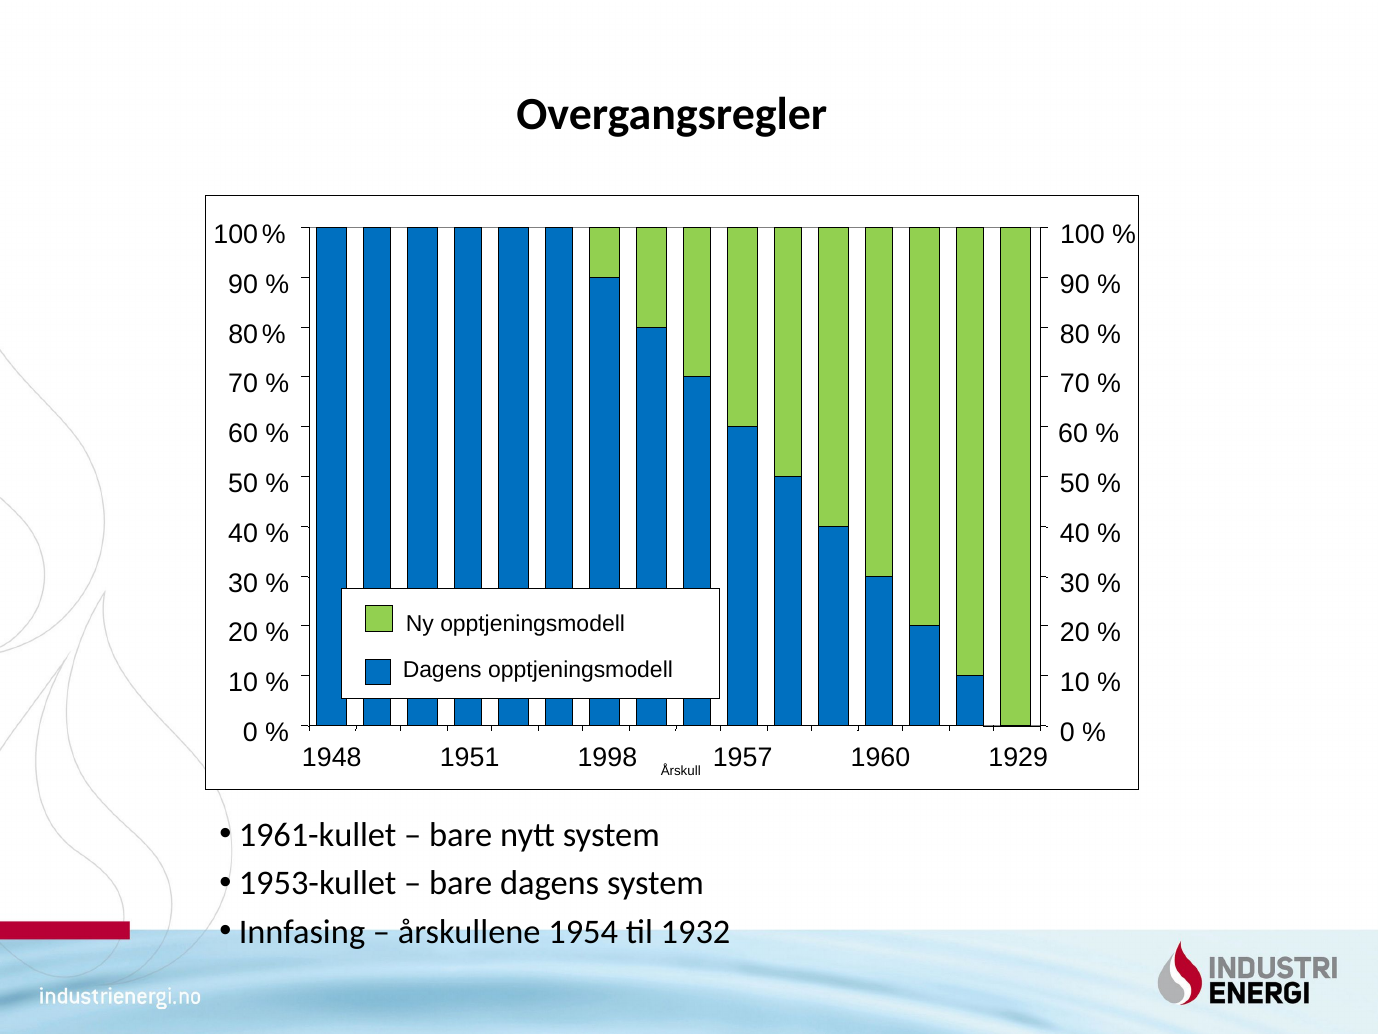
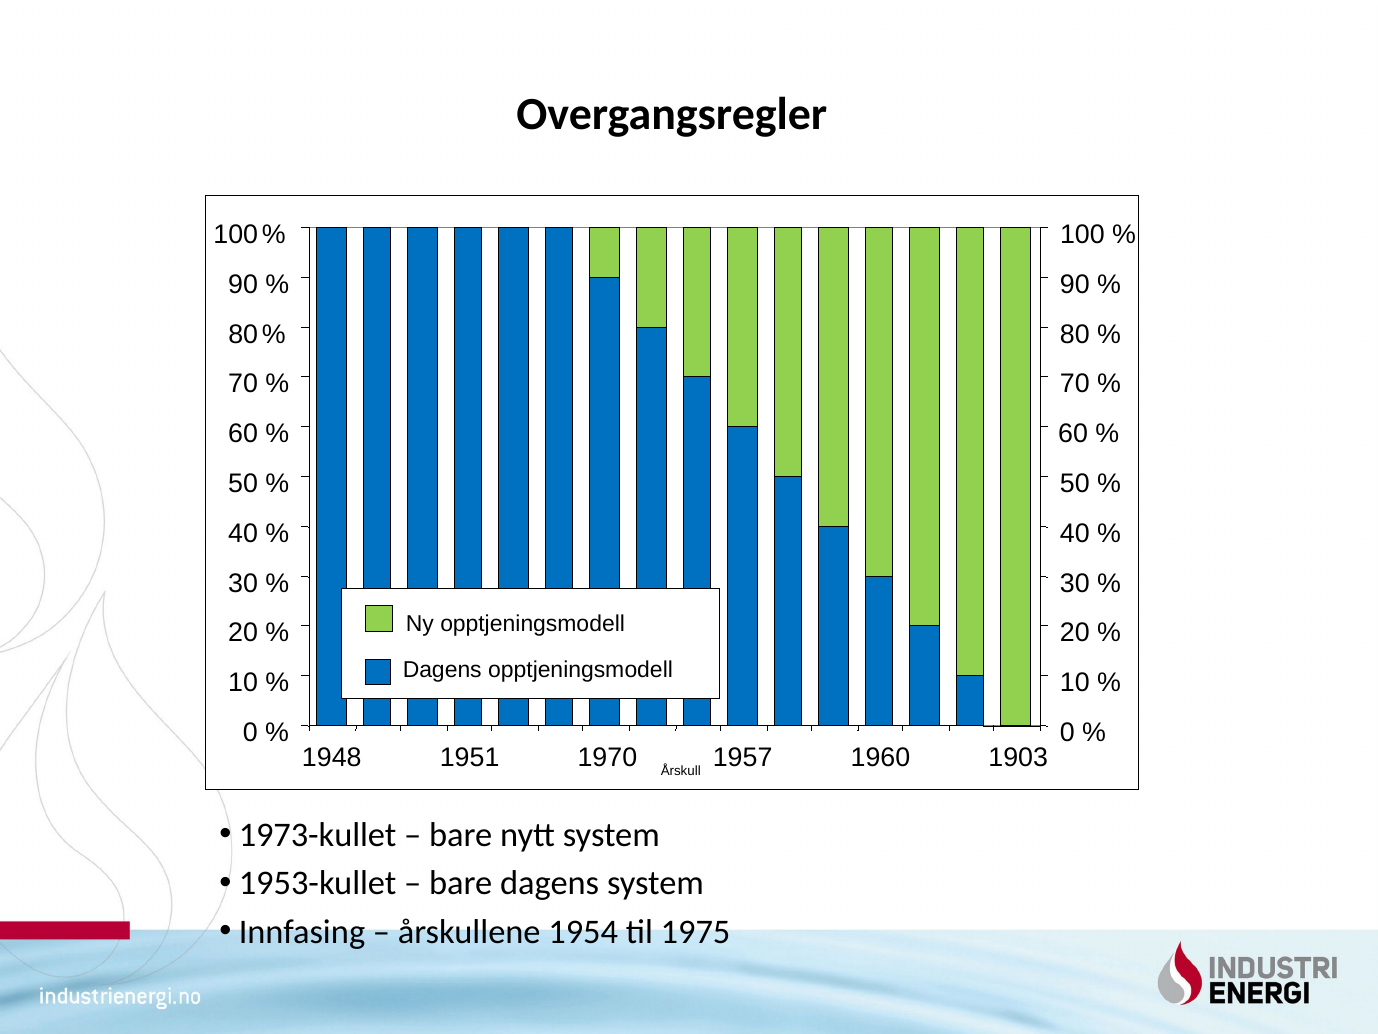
1998: 1998 -> 1970 (607, 757)
1929: 1929 -> 1903 (1018, 757)
1961-kullet: 1961-kullet -> 1973-kullet (318, 835)
1932: 1932 -> 1975 (696, 931)
